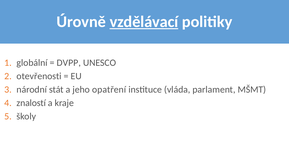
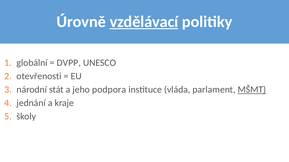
opatření: opatření -> podpora (109, 90)
MŠMT underline: none -> present (252, 90)
znalostí: znalostí -> jednání (31, 103)
